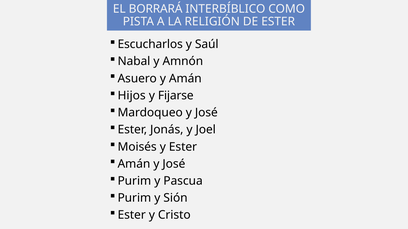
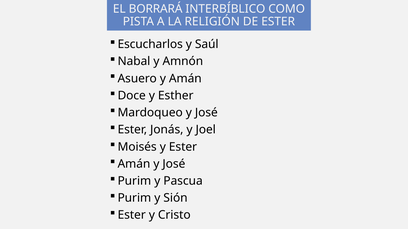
Hijos: Hijos -> Doce (132, 96)
Fijarse: Fijarse -> Esther (176, 96)
